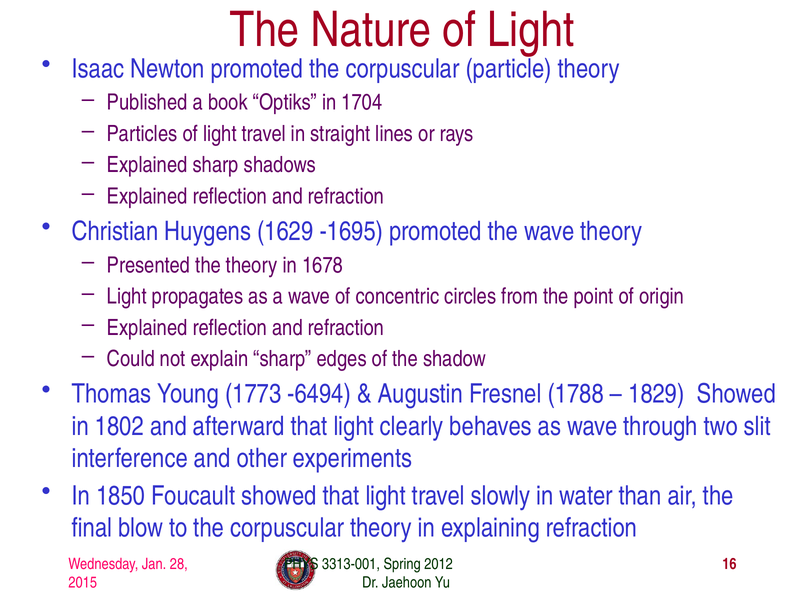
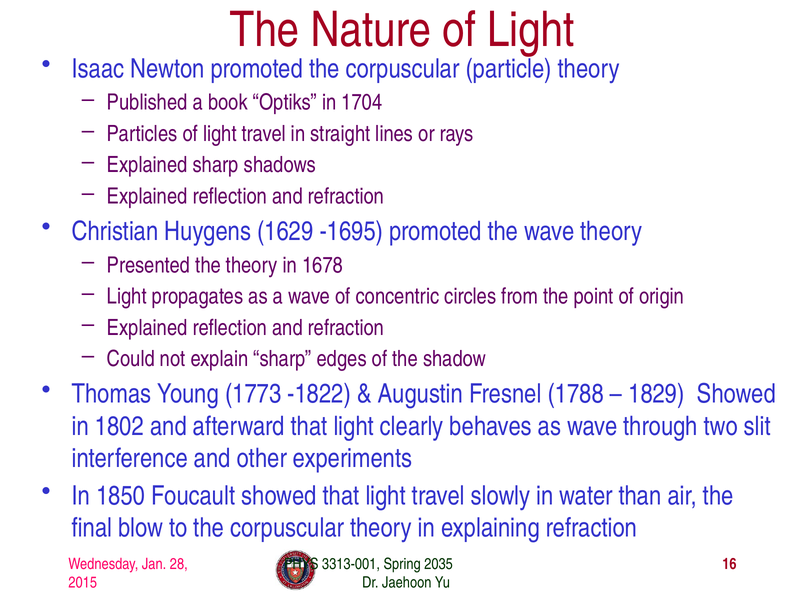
-6494: -6494 -> -1822 (319, 395)
2012: 2012 -> 2035 (439, 565)
